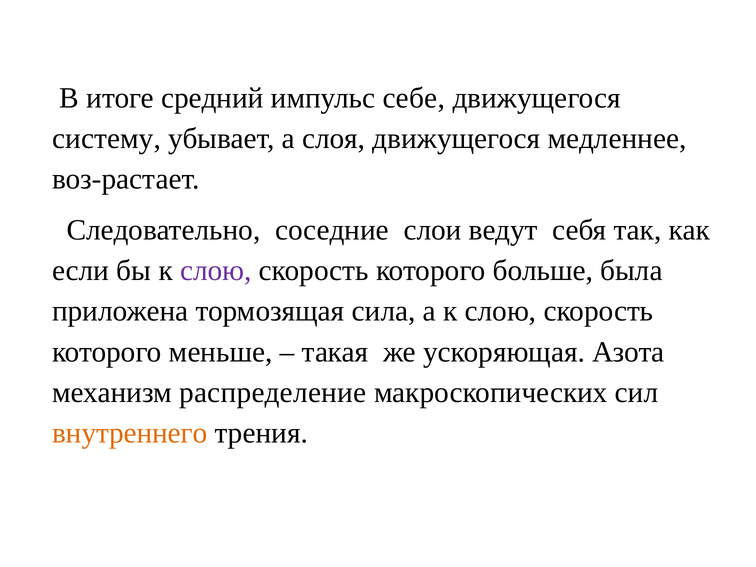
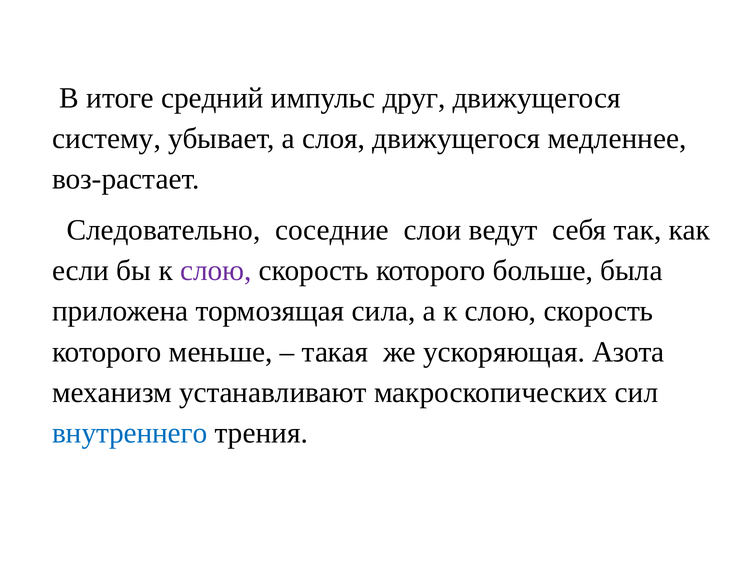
себе: себе -> друг (414, 98)
распределение: распределение -> устанавливают (273, 392)
внутреннего colour: orange -> blue (130, 433)
